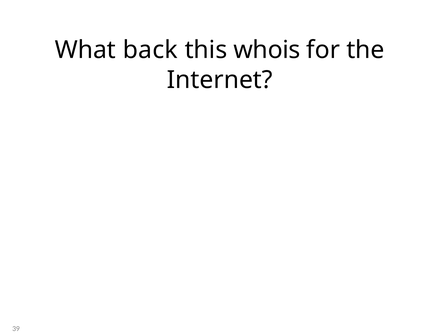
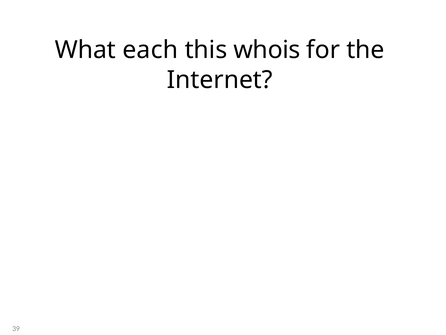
back: back -> each (150, 50)
